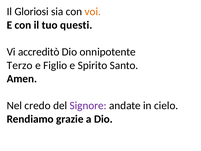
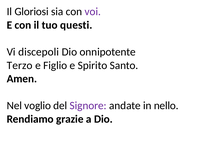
voi colour: orange -> purple (93, 12)
accreditò: accreditò -> discepoli (39, 52)
credo: credo -> voglio (38, 105)
cielo: cielo -> nello (166, 105)
